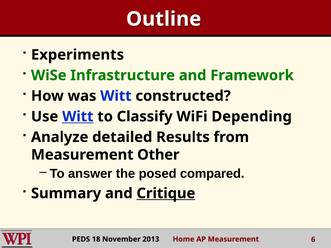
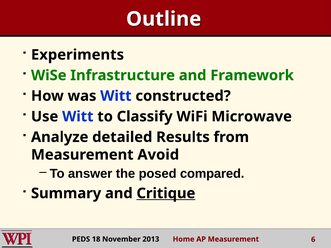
Witt underline: present -> none (78, 117)
Depending: Depending -> Microwave (252, 117)
Other: Other -> Avoid (158, 155)
